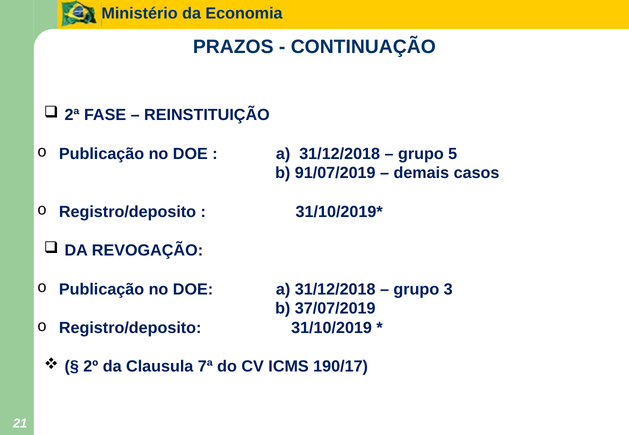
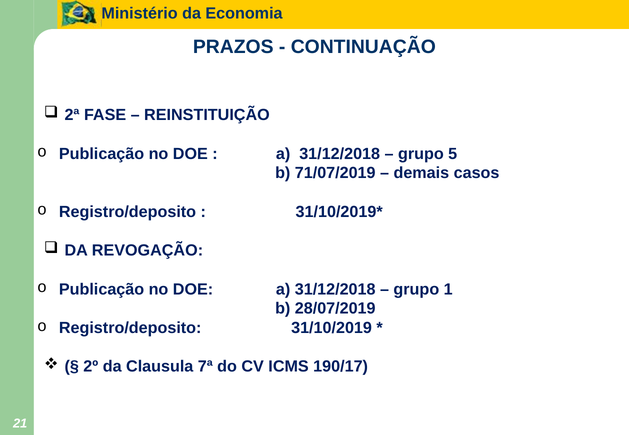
91/07/2019: 91/07/2019 -> 71/07/2019 (335, 173)
3: 3 -> 1 (448, 290)
37/07/2019: 37/07/2019 -> 28/07/2019 (335, 309)
